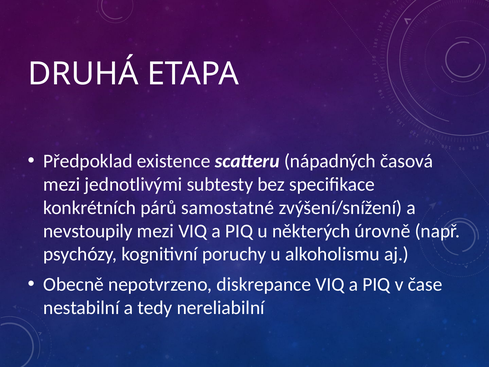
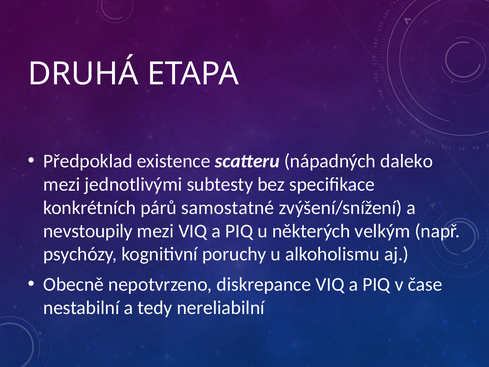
časová: časová -> daleko (407, 161)
úrovně: úrovně -> velkým (383, 231)
